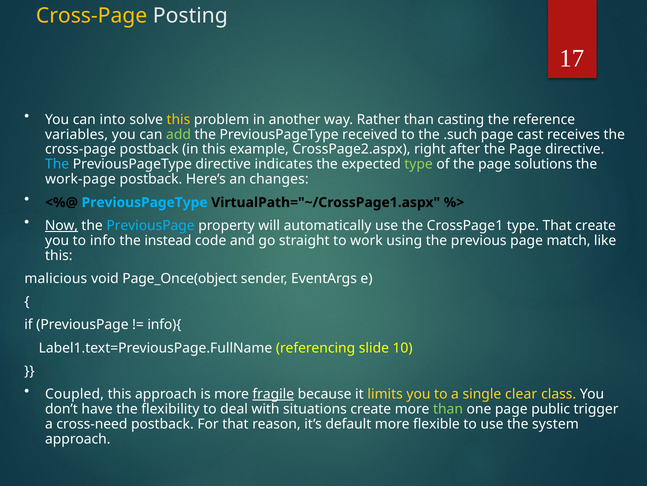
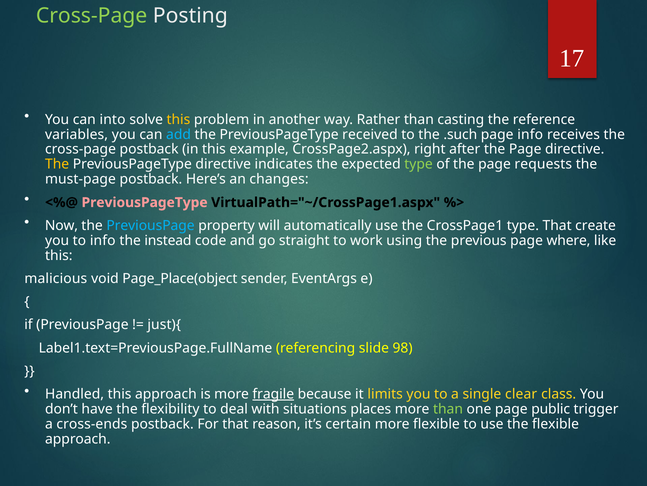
Cross-Page colour: yellow -> light green (92, 16)
add colour: light green -> light blue (179, 134)
page cast: cast -> info (530, 134)
The colour: light blue -> yellow (57, 164)
solutions: solutions -> requests (543, 164)
work-page: work-page -> must-page (80, 179)
PreviousPageType colour: light blue -> pink (145, 202)
Now underline: present -> none (61, 225)
match: match -> where (569, 240)
Page_Once(object: Page_Once(object -> Page_Place(object (180, 278)
info){: info){ -> just){ (164, 324)
10: 10 -> 98 (403, 347)
Coupled: Coupled -> Handled (75, 394)
situations create: create -> places (371, 409)
cross-need: cross-need -> cross-ends (92, 423)
default: default -> certain (348, 423)
the system: system -> flexible (556, 423)
